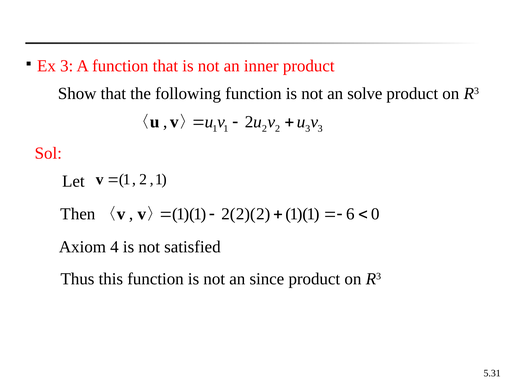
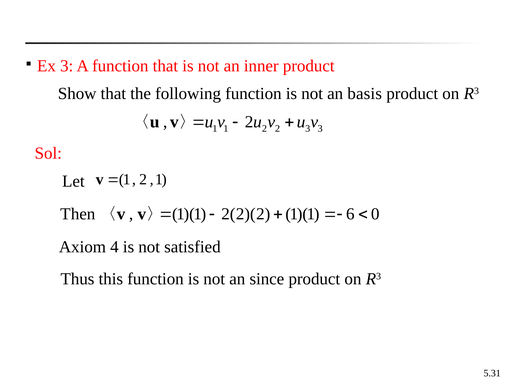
solve: solve -> basis (365, 94)
